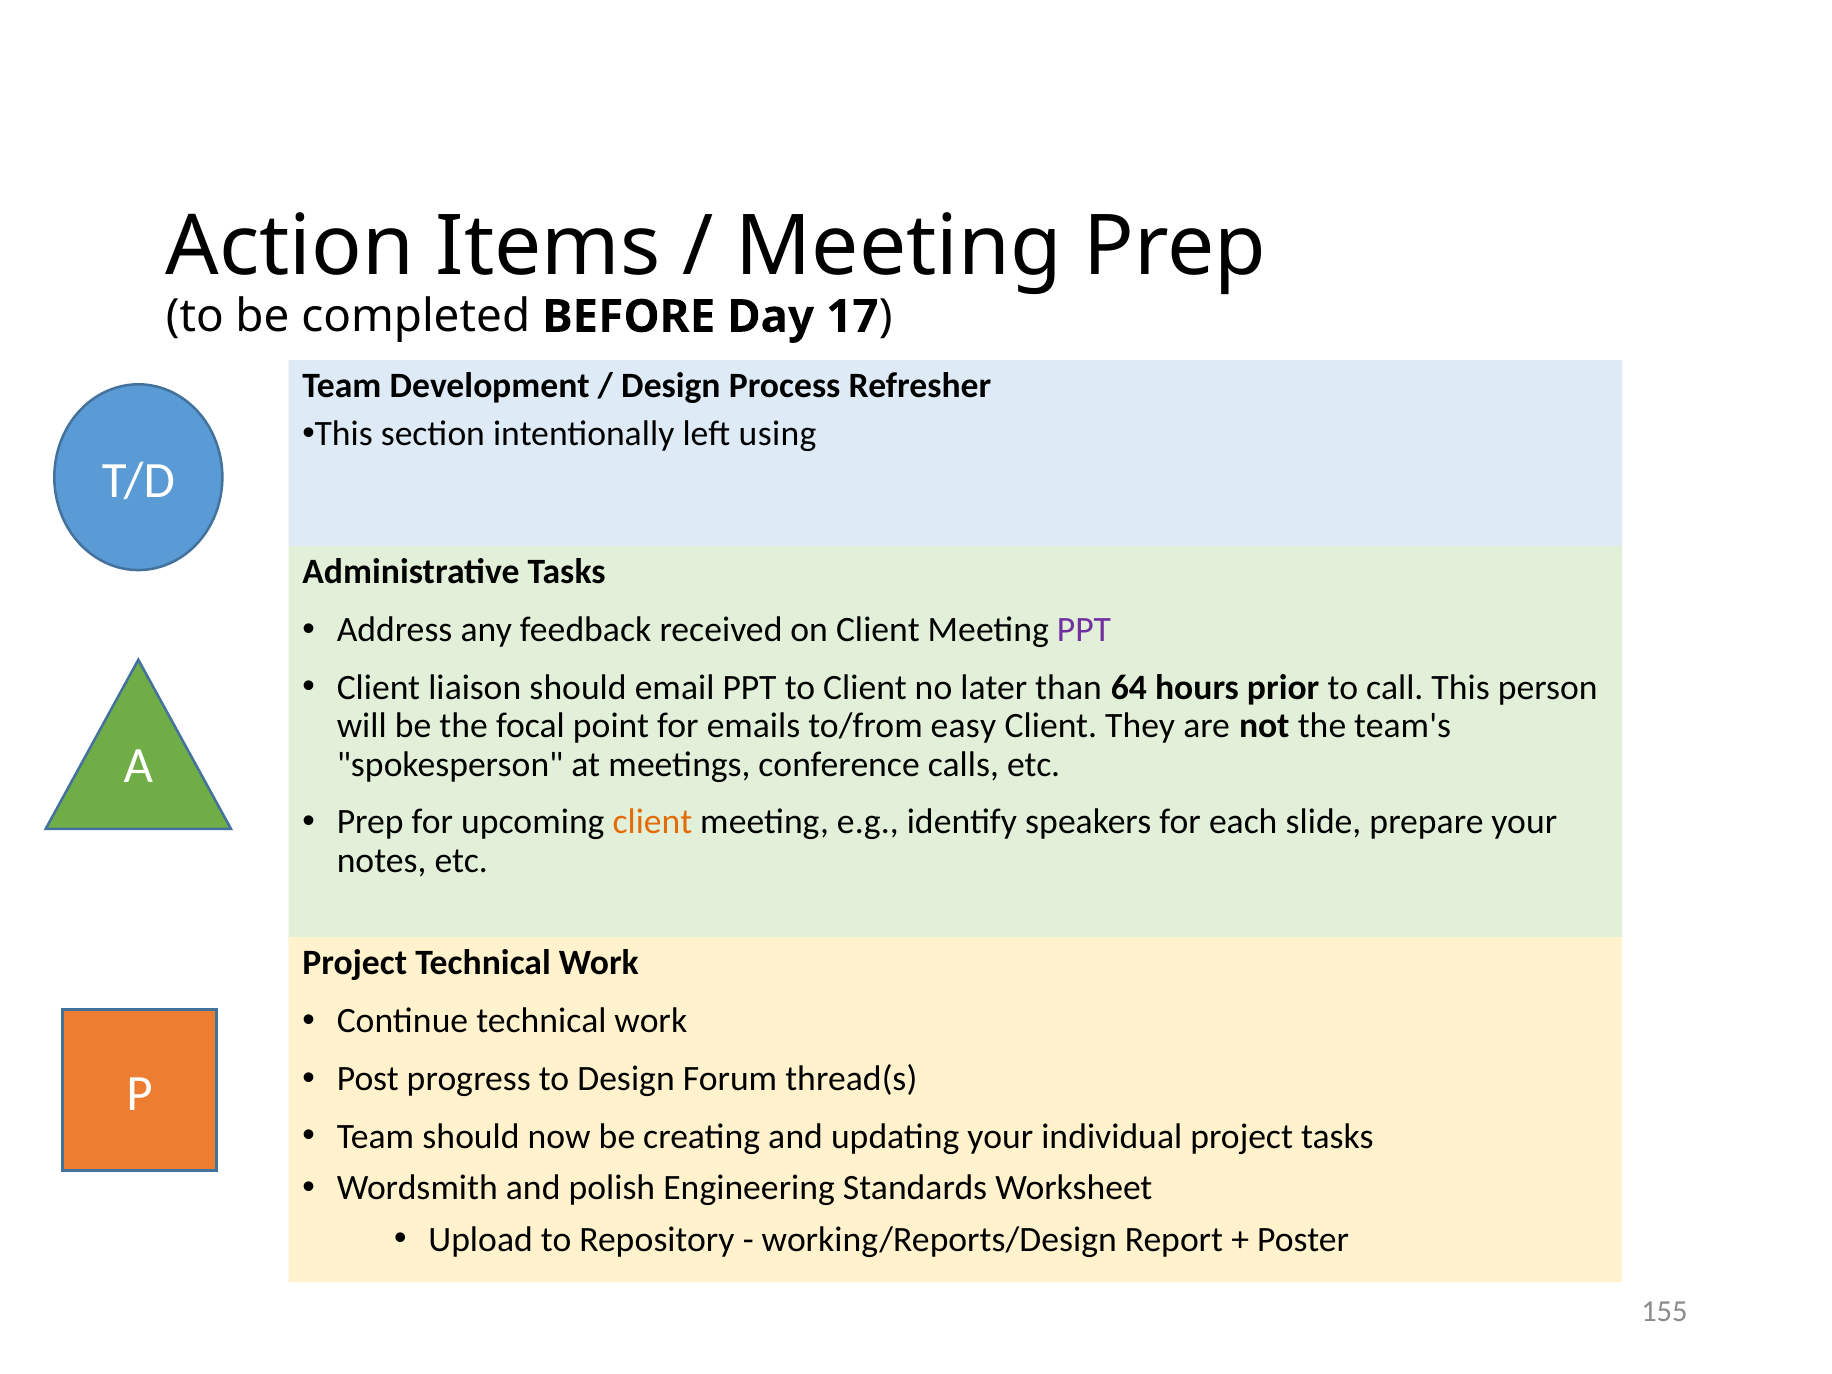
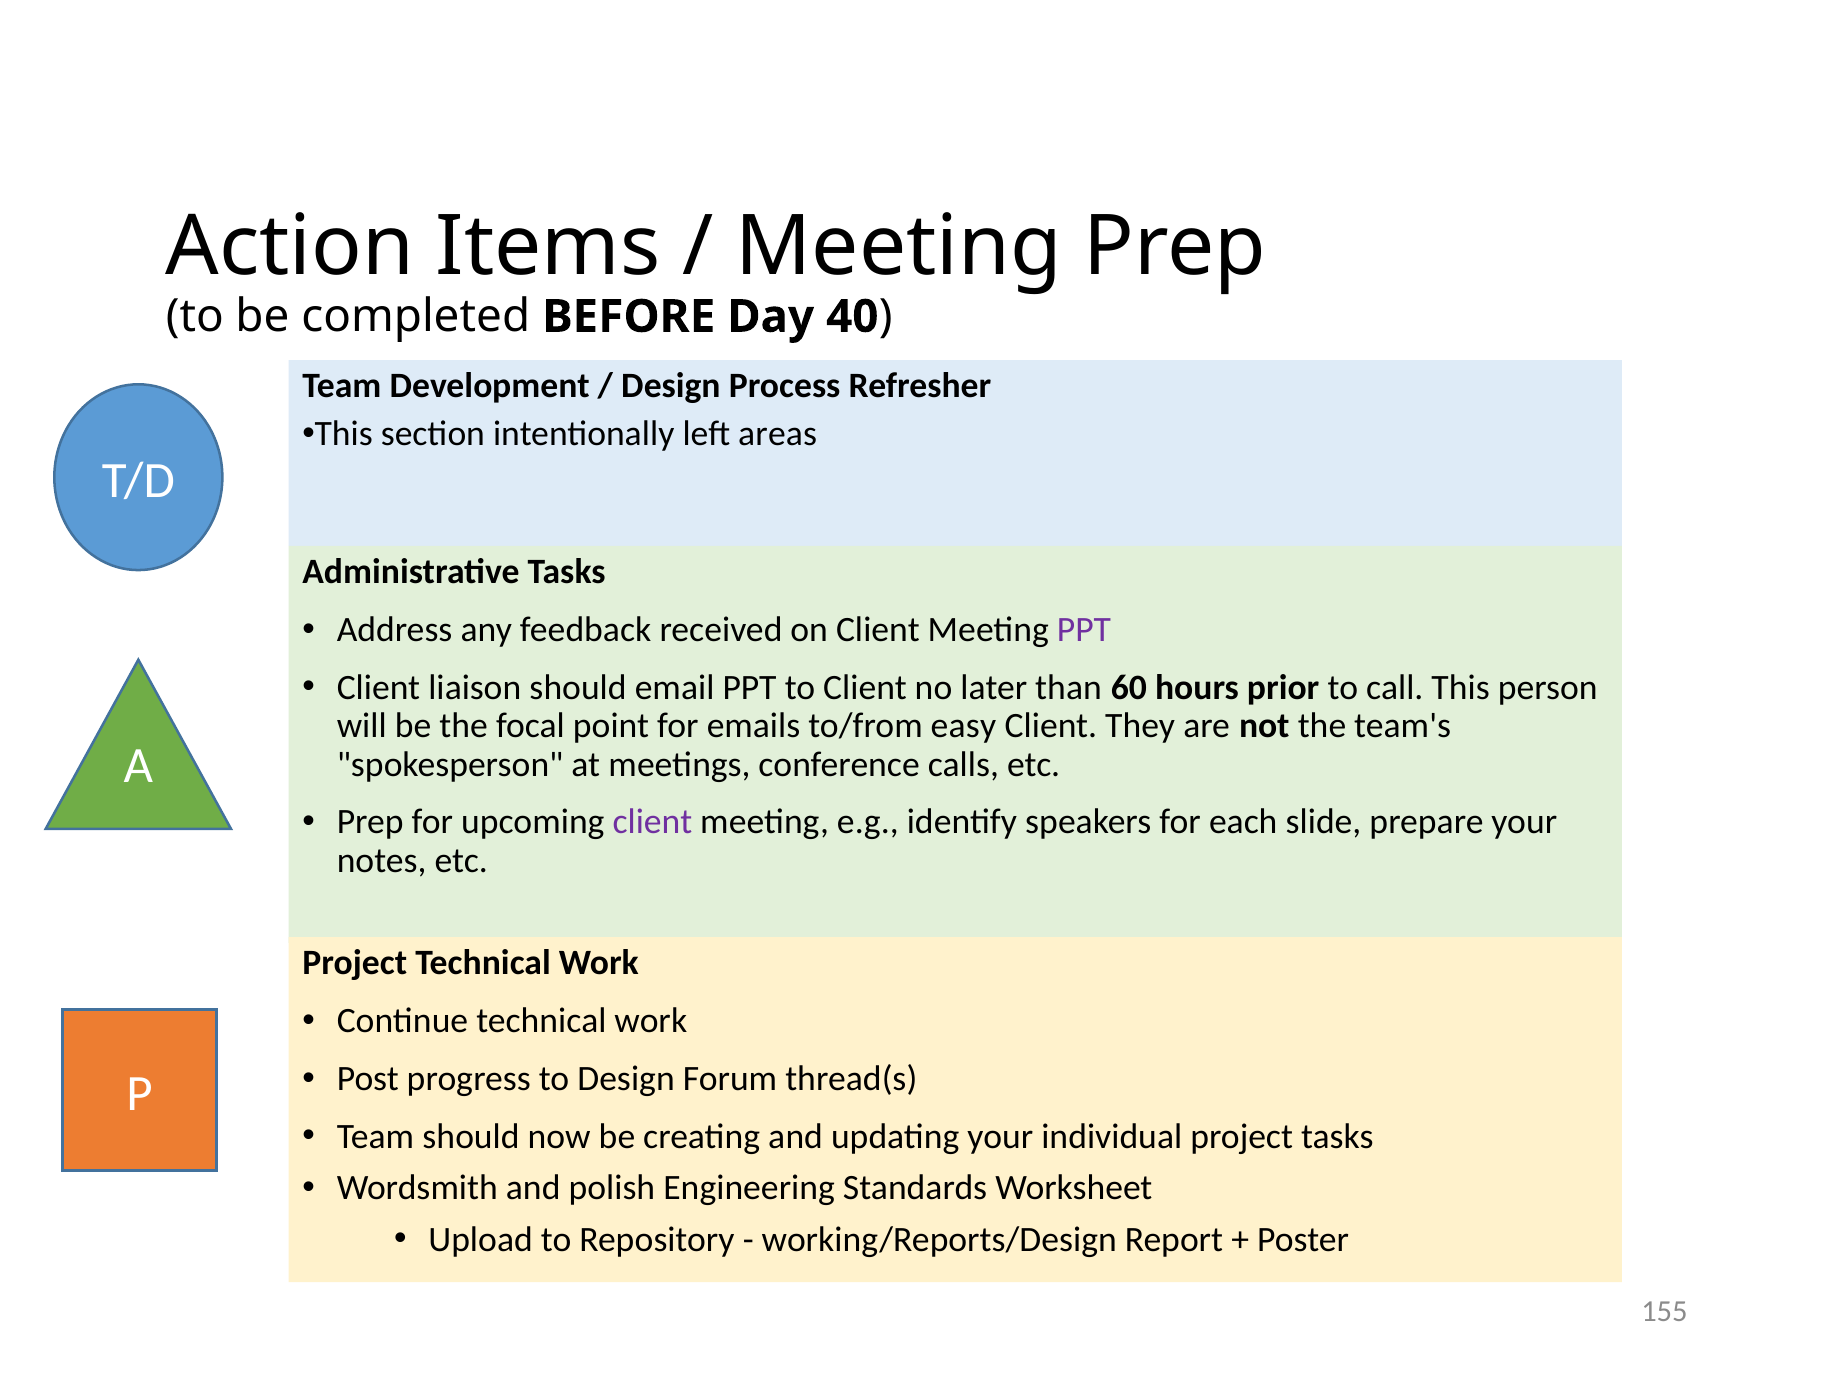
17: 17 -> 40 (852, 317)
using: using -> areas (778, 434)
64: 64 -> 60 (1129, 687)
client colour: orange -> purple (652, 822)
